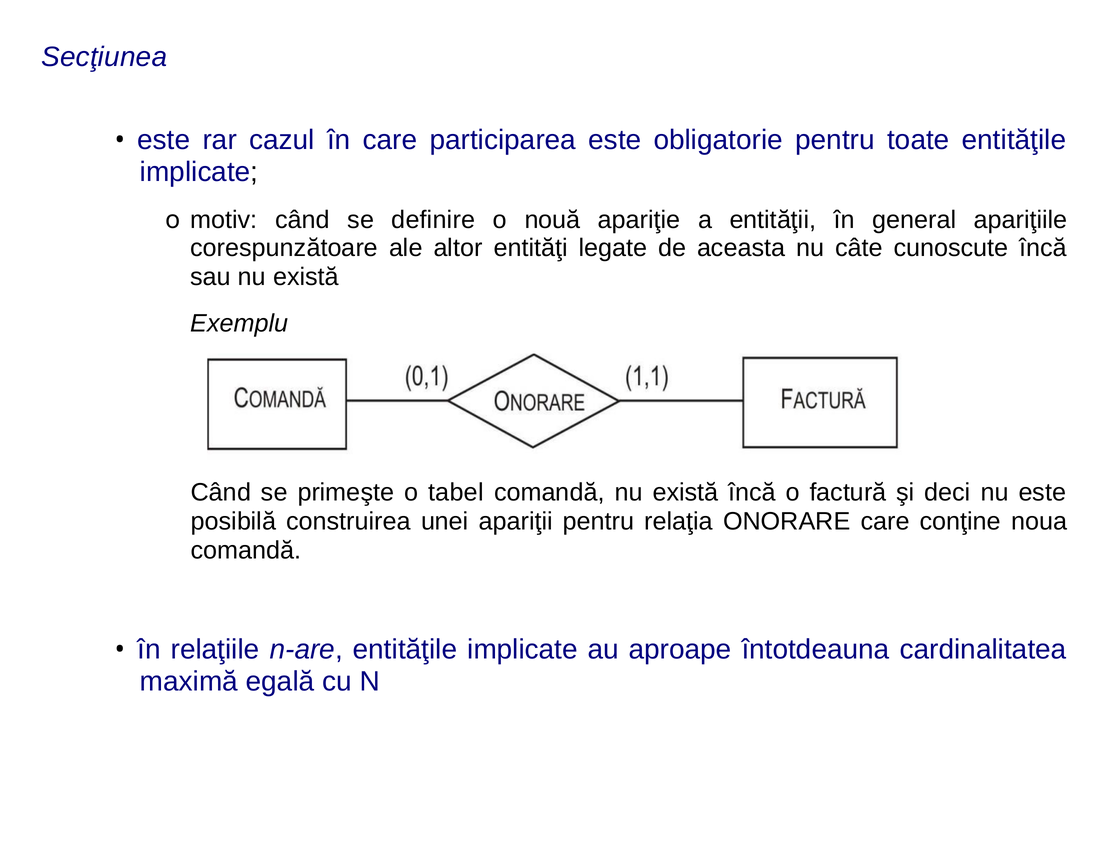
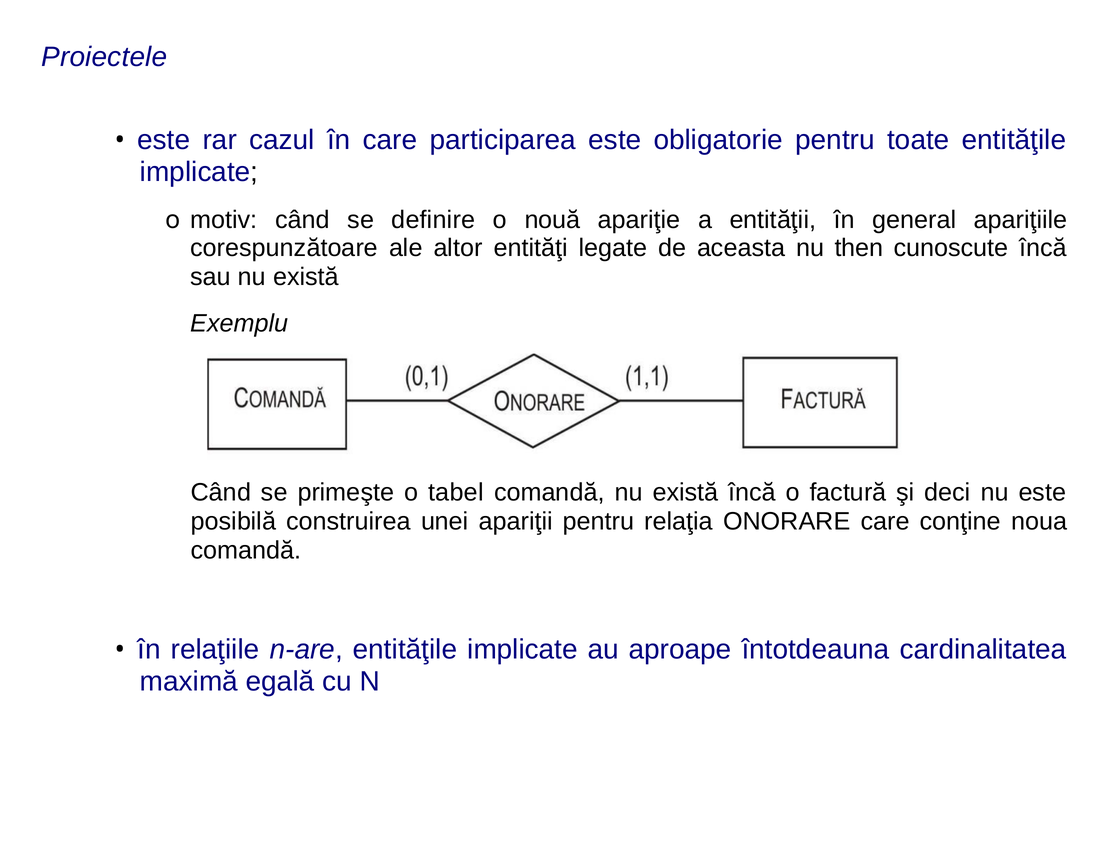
Secţiunea: Secţiunea -> Proiectele (104, 57)
câte: câte -> then (859, 248)
